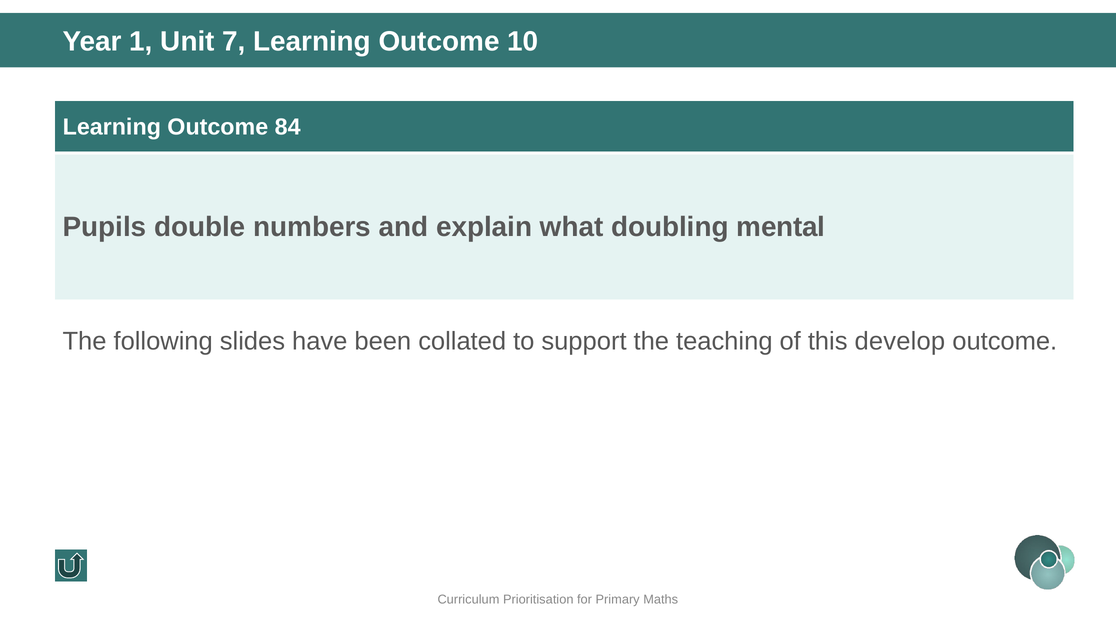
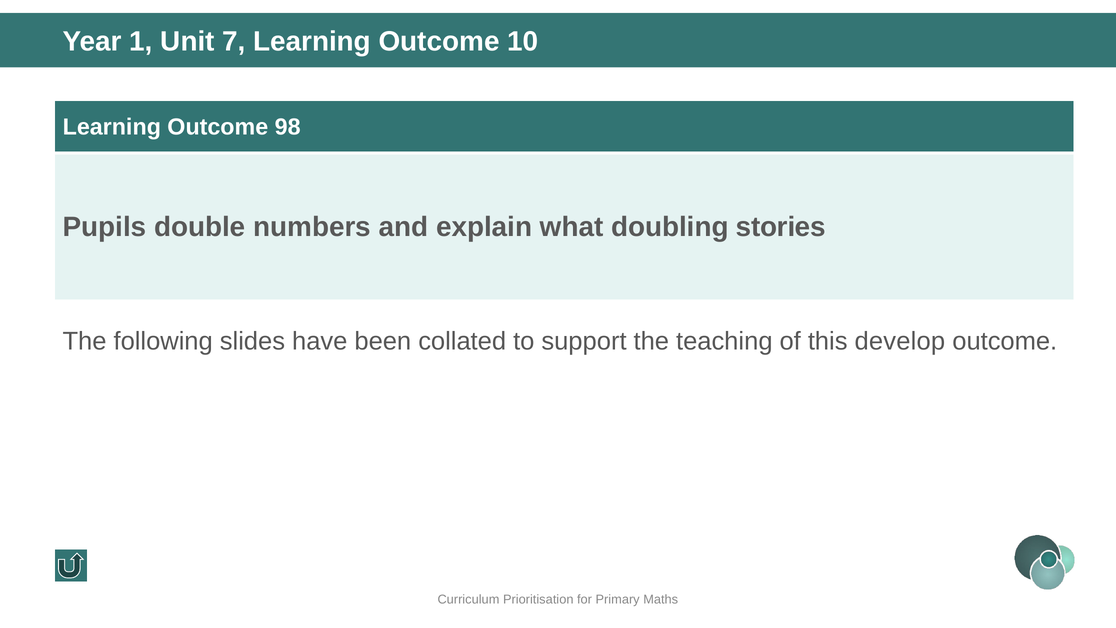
84: 84 -> 98 (288, 127)
mental: mental -> stories (781, 227)
